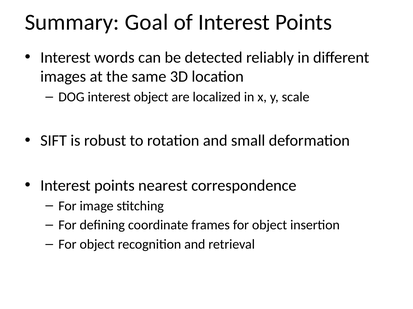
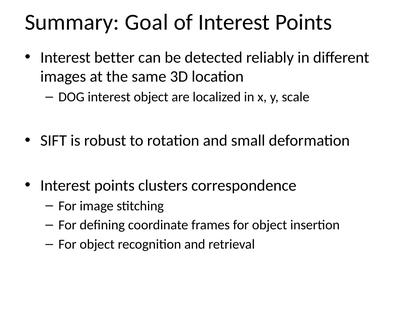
words: words -> better (114, 58)
nearest: nearest -> clusters (163, 186)
